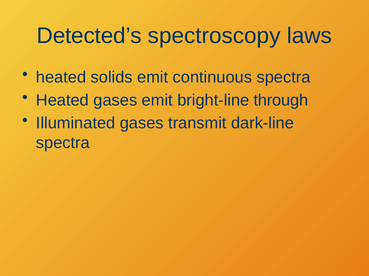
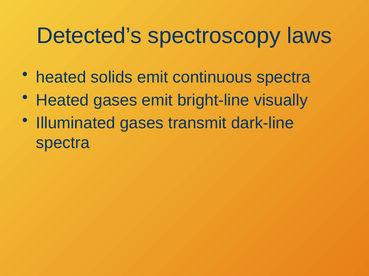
through: through -> visually (281, 100)
